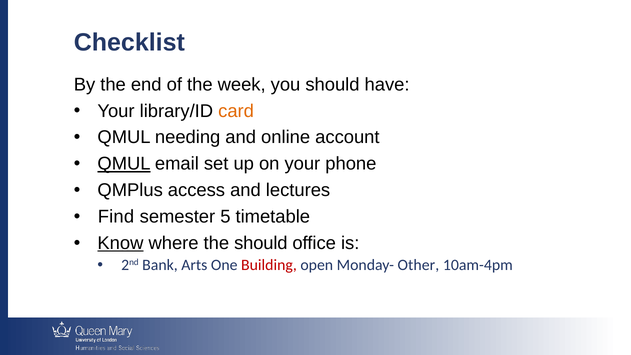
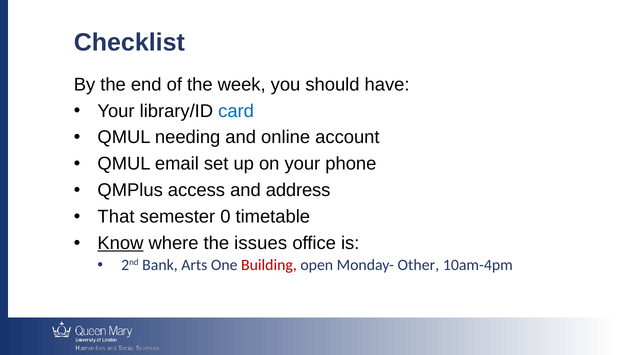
card colour: orange -> blue (236, 111)
QMUL underline: present -> none (124, 164)
lectures: lectures -> address (298, 190)
Find: Find -> That (116, 217)
5: 5 -> 0 (225, 217)
the should: should -> issues (261, 243)
